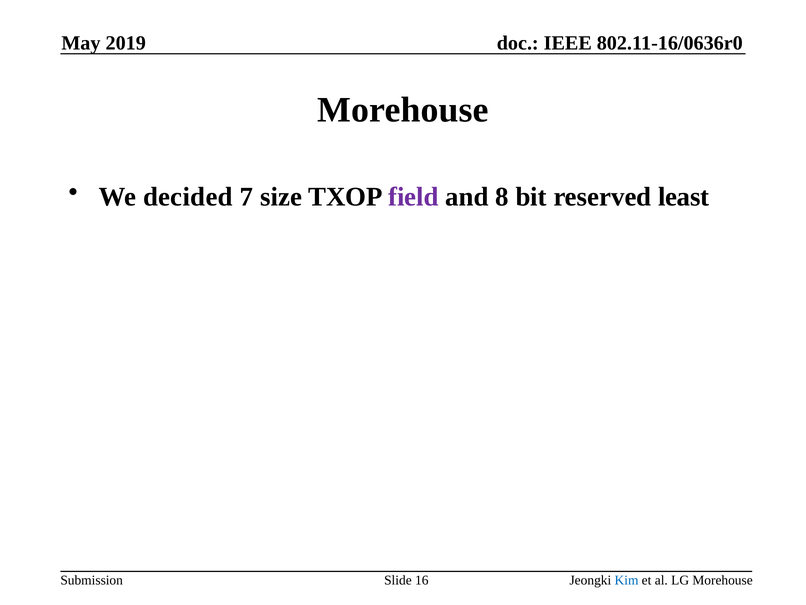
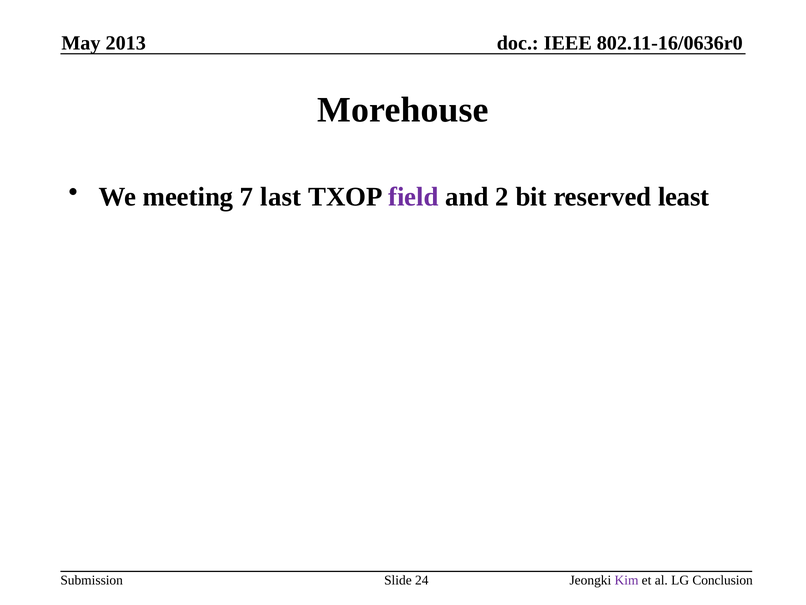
2019: 2019 -> 2013 (126, 43)
decided: decided -> meeting (188, 197)
size: size -> last (281, 197)
8: 8 -> 2 (502, 197)
16: 16 -> 24 (422, 580)
Kim colour: blue -> purple (627, 580)
LG Morehouse: Morehouse -> Conclusion (723, 580)
